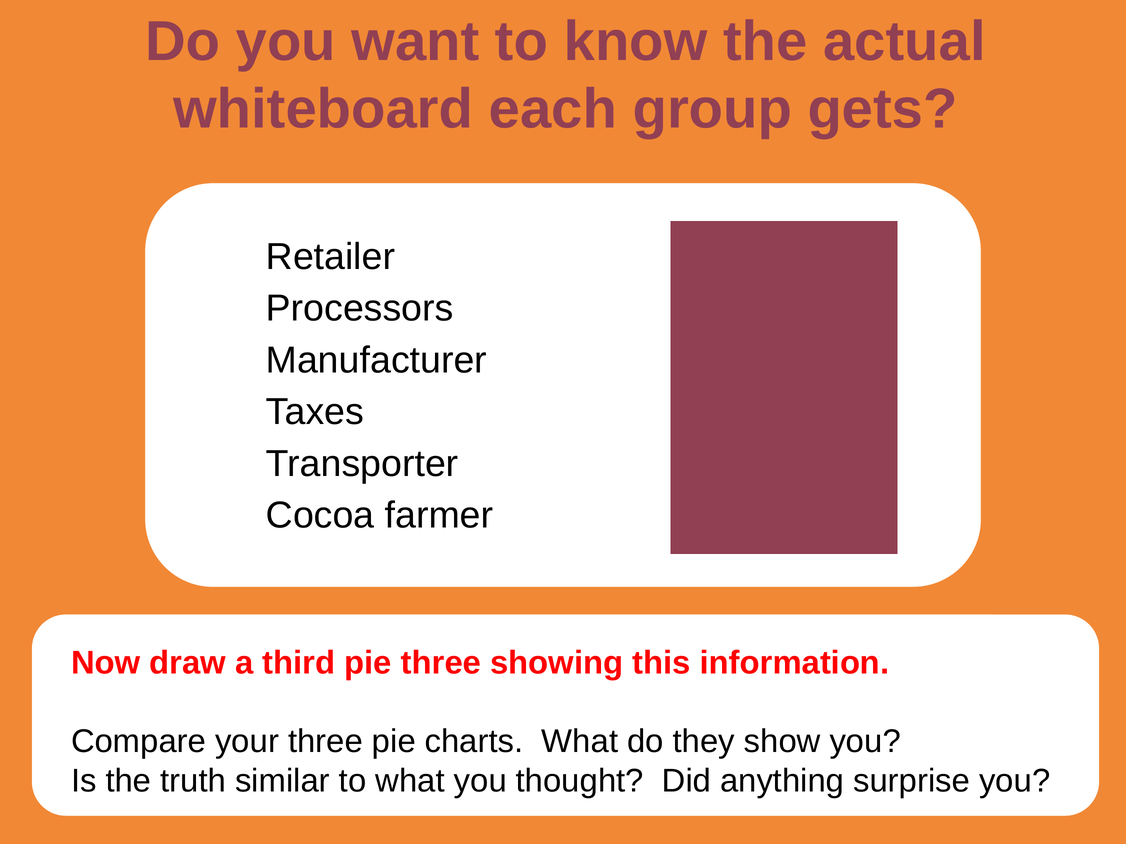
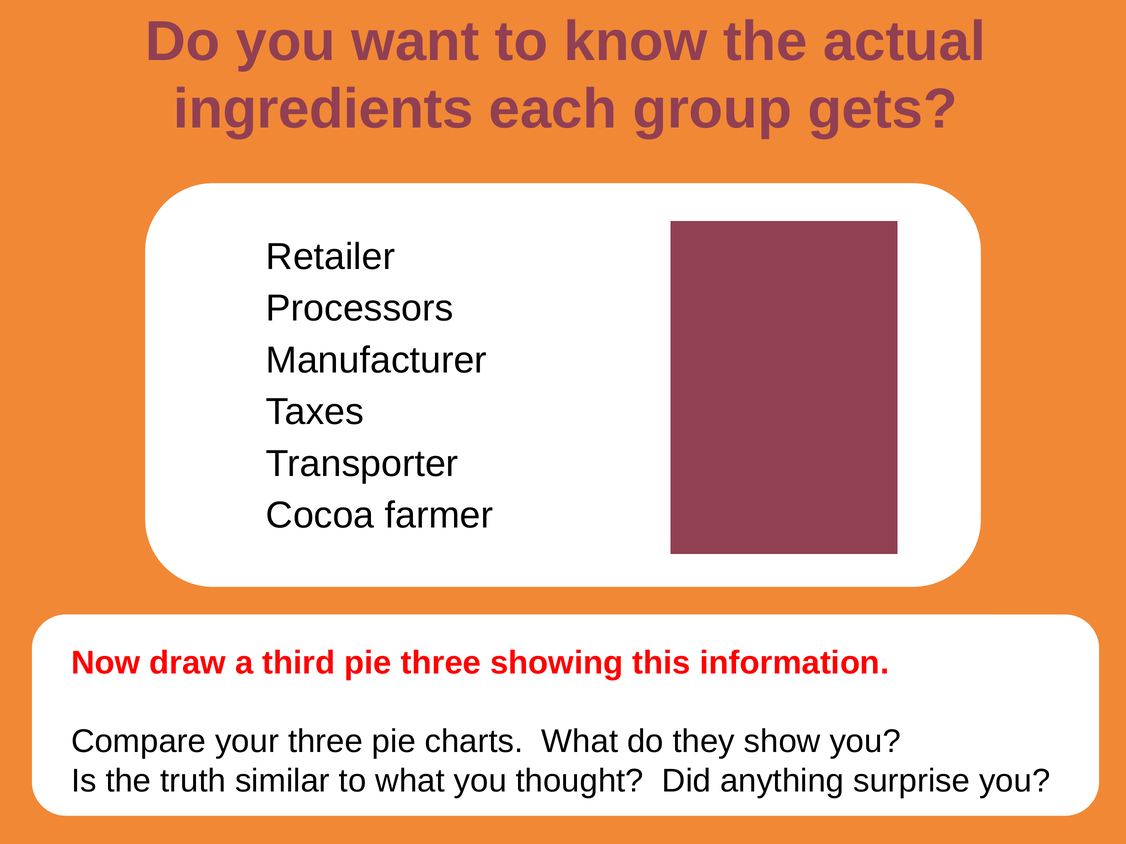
whiteboard: whiteboard -> ingredients (323, 109)
